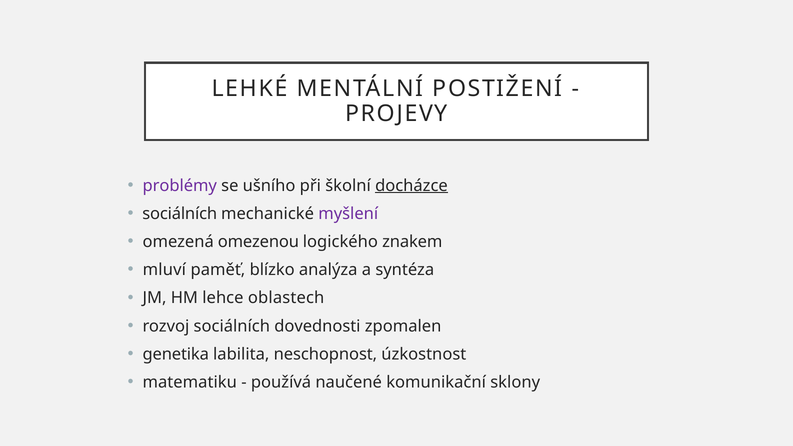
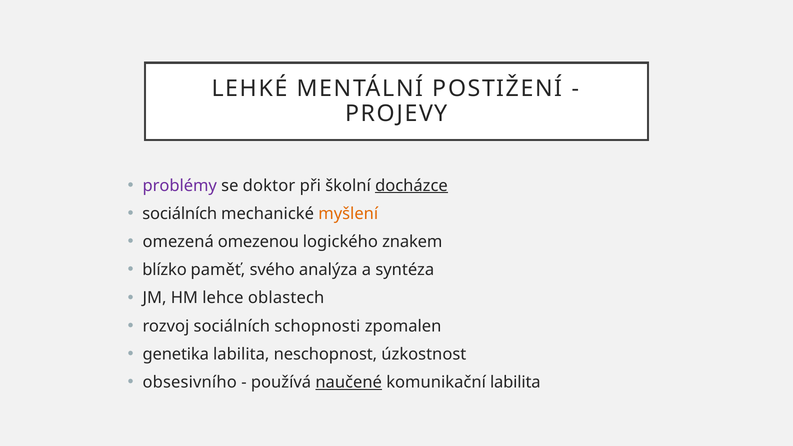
ušního: ušního -> doktor (269, 186)
myšlení colour: purple -> orange (348, 214)
mluví: mluví -> blízko (165, 270)
blízko: blízko -> svého (272, 270)
dovednosti: dovednosti -> schopnosti (317, 326)
matematiku: matematiku -> obsesivního (190, 382)
naučené underline: none -> present (349, 382)
komunikační sklony: sklony -> labilita (515, 382)
